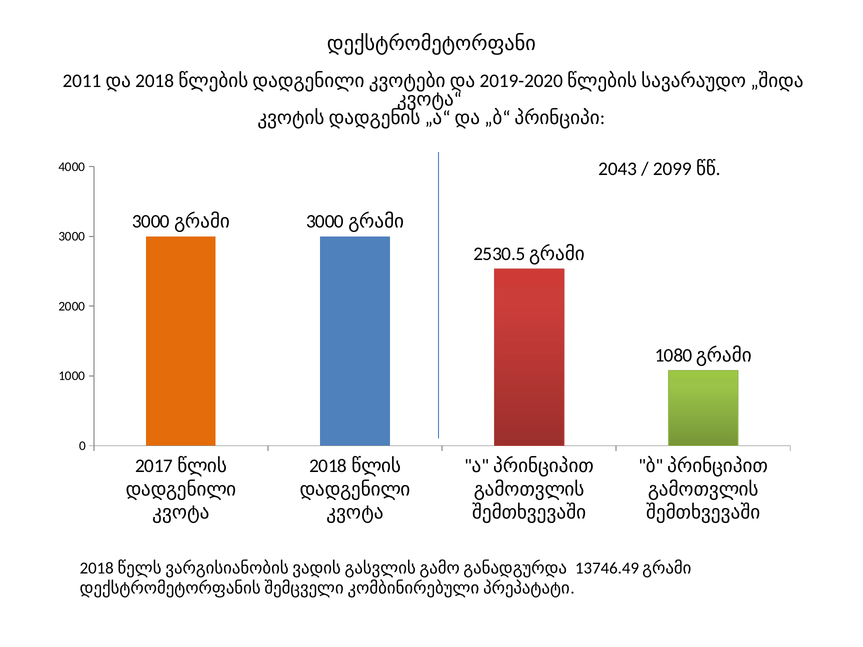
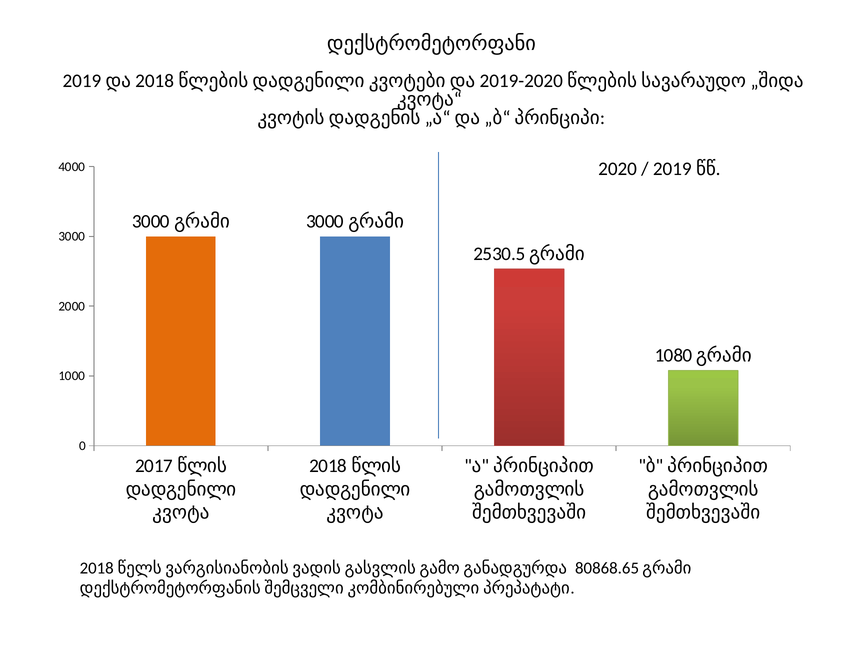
2011: 2011 -> 2019 (82, 81)
2043: 2043 -> 2020 (618, 169)
2099: 2099 -> 2019 (672, 169)
13746.49: 13746.49 -> 80868.65 (607, 568)
